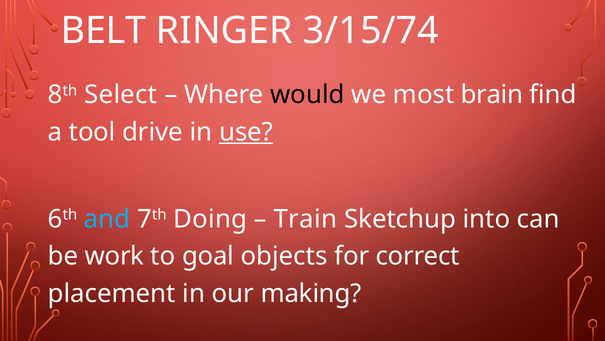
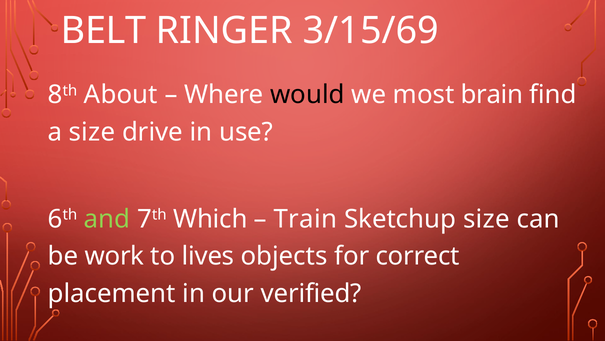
3/15/74: 3/15/74 -> 3/15/69 (371, 31)
Select: Select -> About (121, 95)
a tool: tool -> size (92, 132)
use underline: present -> none (246, 132)
and colour: light blue -> light green (107, 219)
Doing: Doing -> Which (210, 219)
Sketchup into: into -> size (486, 219)
goal: goal -> lives (208, 256)
making: making -> verified (311, 293)
